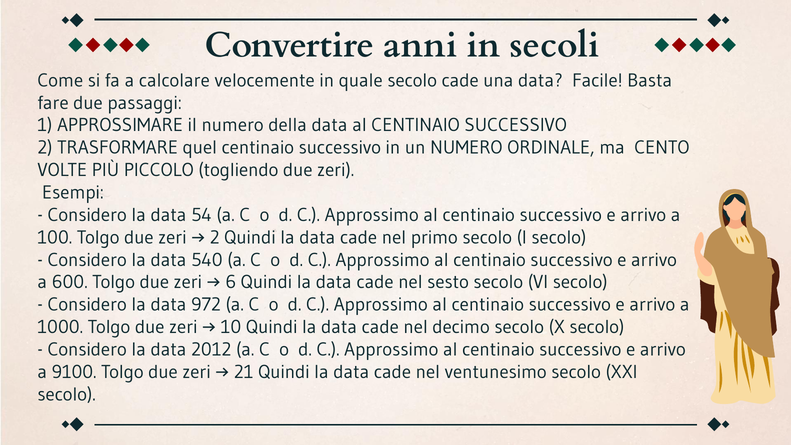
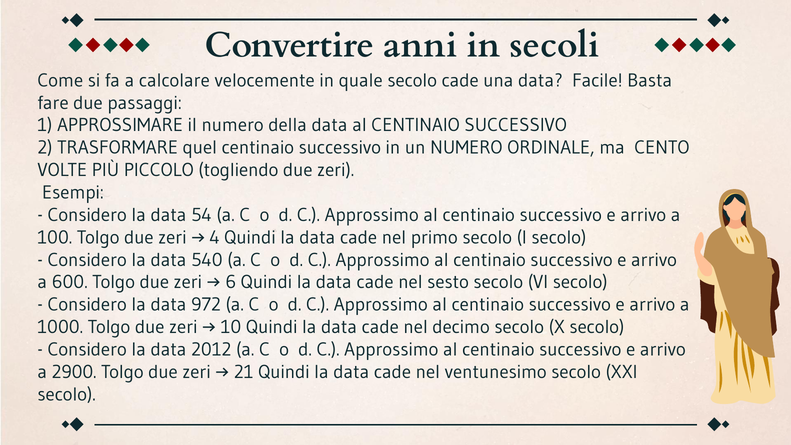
2: 2 -> 4 (215, 237)
9100: 9100 -> 2900 (74, 372)
